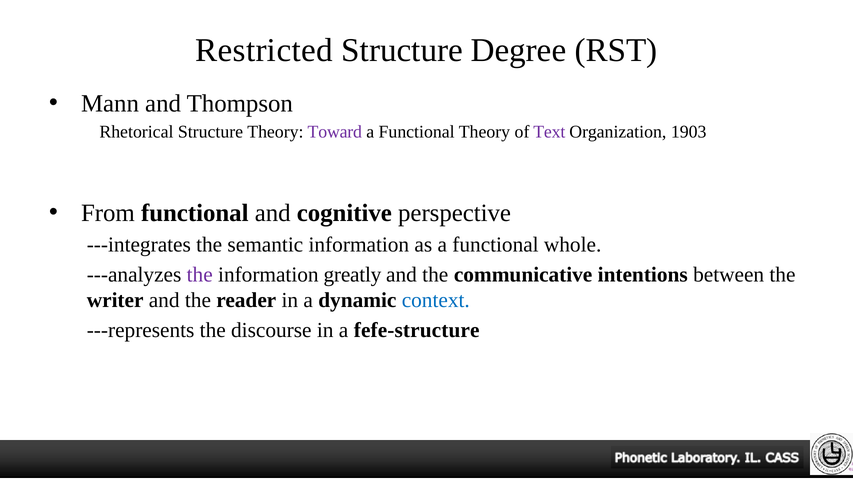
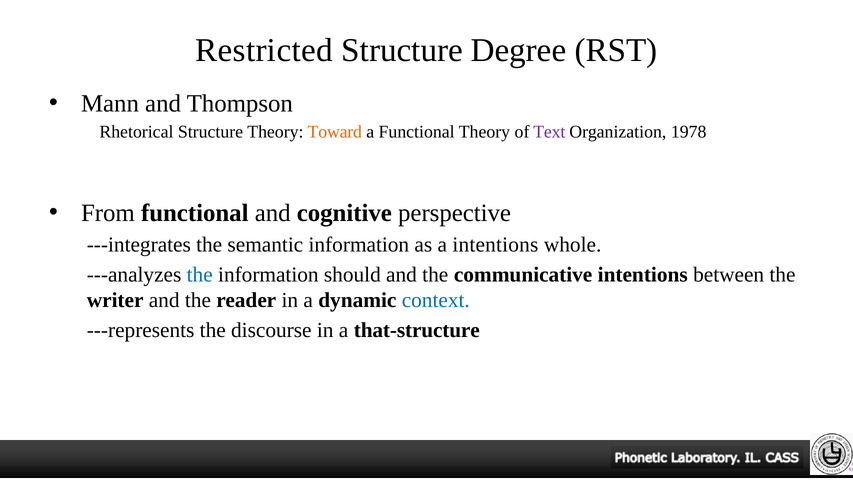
Toward colour: purple -> orange (335, 132)
1903: 1903 -> 1978 (689, 132)
as a functional: functional -> intentions (495, 245)
the colour: purple -> blue (200, 274)
greatly: greatly -> should (352, 274)
fefe-structure: fefe-structure -> that-structure (417, 330)
